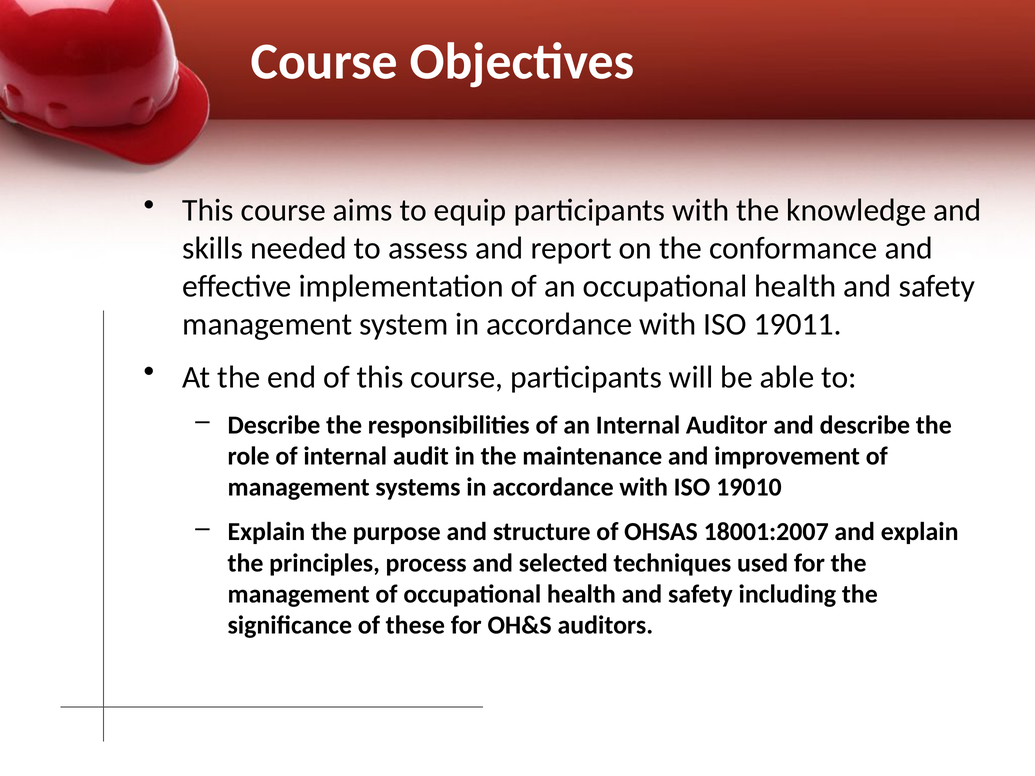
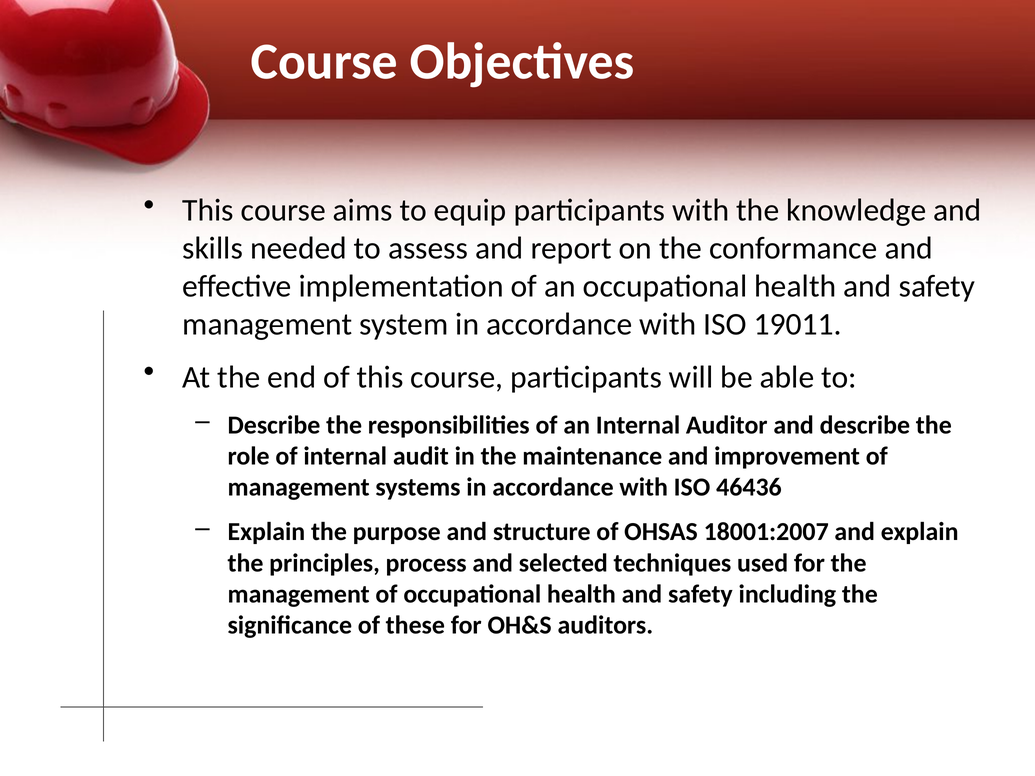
19010: 19010 -> 46436 (749, 487)
